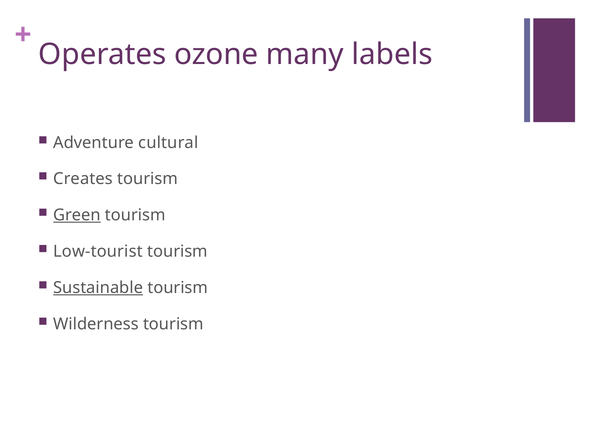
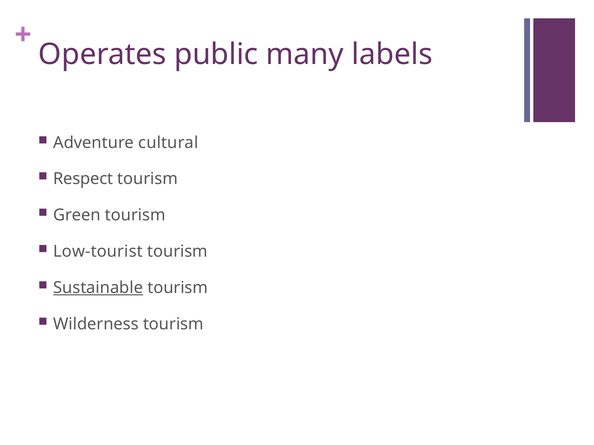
ozone: ozone -> public (216, 54)
Creates: Creates -> Respect (83, 179)
Green underline: present -> none (77, 215)
